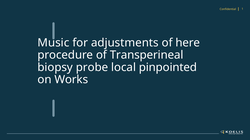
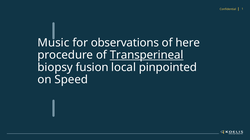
adjustments: adjustments -> observations (125, 43)
Transperineal underline: none -> present (147, 55)
probe: probe -> fusion (92, 68)
Works: Works -> Speed (71, 80)
